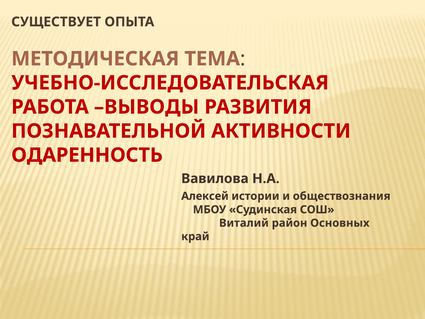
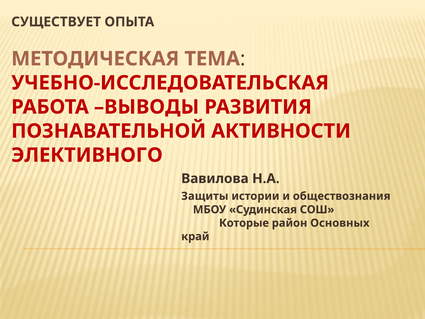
ОДАРЕННОСТЬ: ОДАРЕННОСТЬ -> ЭЛЕКТИВНОГО (87, 155)
Алексей: Алексей -> Защиты (205, 196)
Виталий: Виталий -> Которые (244, 223)
